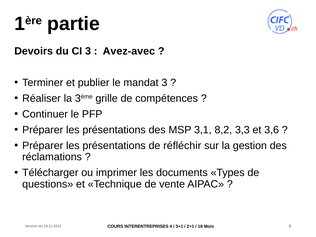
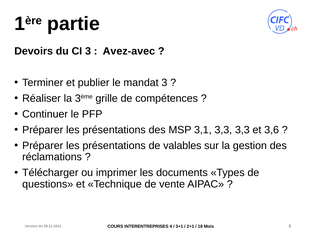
3,1 8,2: 8,2 -> 3,3 (223, 130)
réfléchir: réfléchir -> valables (182, 146)
